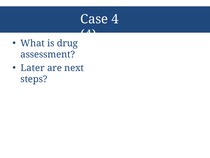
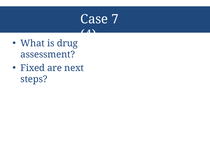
Case 4: 4 -> 7 (115, 19)
Later: Later -> Fixed (33, 68)
